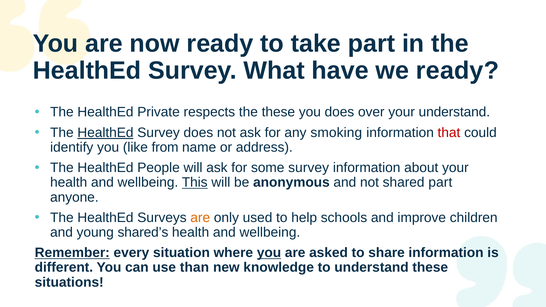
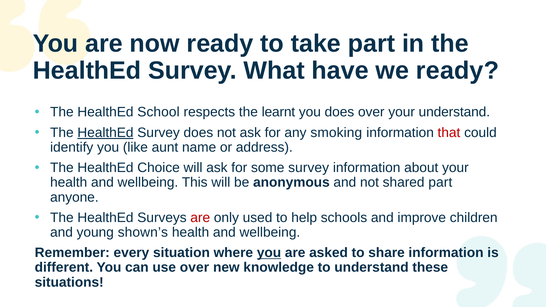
Private: Private -> School (158, 112)
the these: these -> learnt (278, 112)
from: from -> aunt (165, 147)
People: People -> Choice (159, 168)
This underline: present -> none (195, 183)
are colour: orange -> red (200, 218)
shared’s: shared’s -> shown’s (143, 232)
Remember underline: present -> none (72, 253)
use than: than -> over (194, 268)
